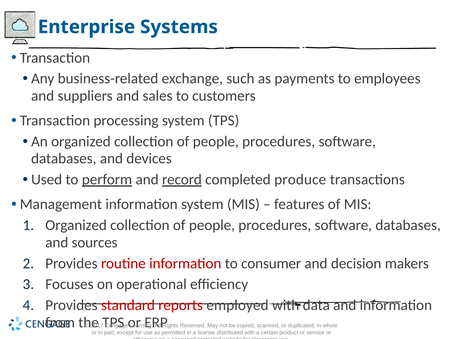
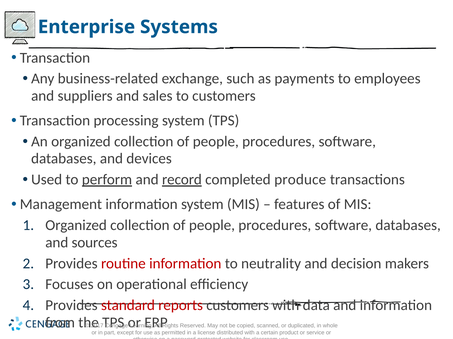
consumer: consumer -> neutrality (271, 264)
reports employed: employed -> customers (238, 306)
